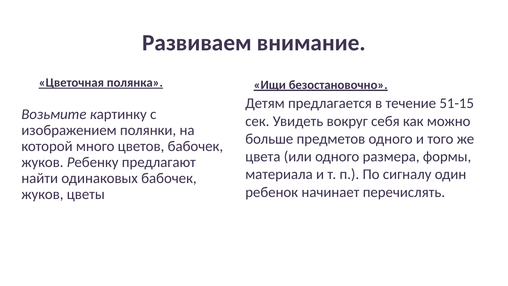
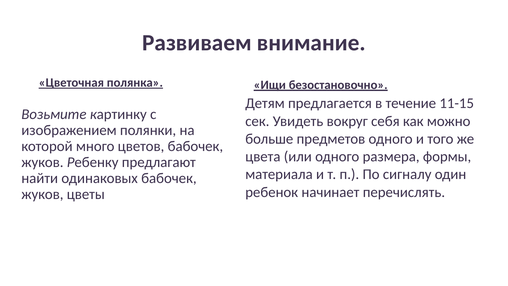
51-15: 51-15 -> 11-15 (457, 103)
